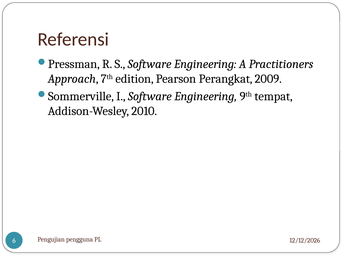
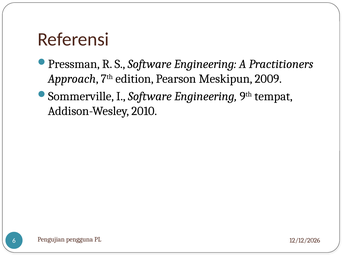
Perangkat: Perangkat -> Meskipun (226, 79)
